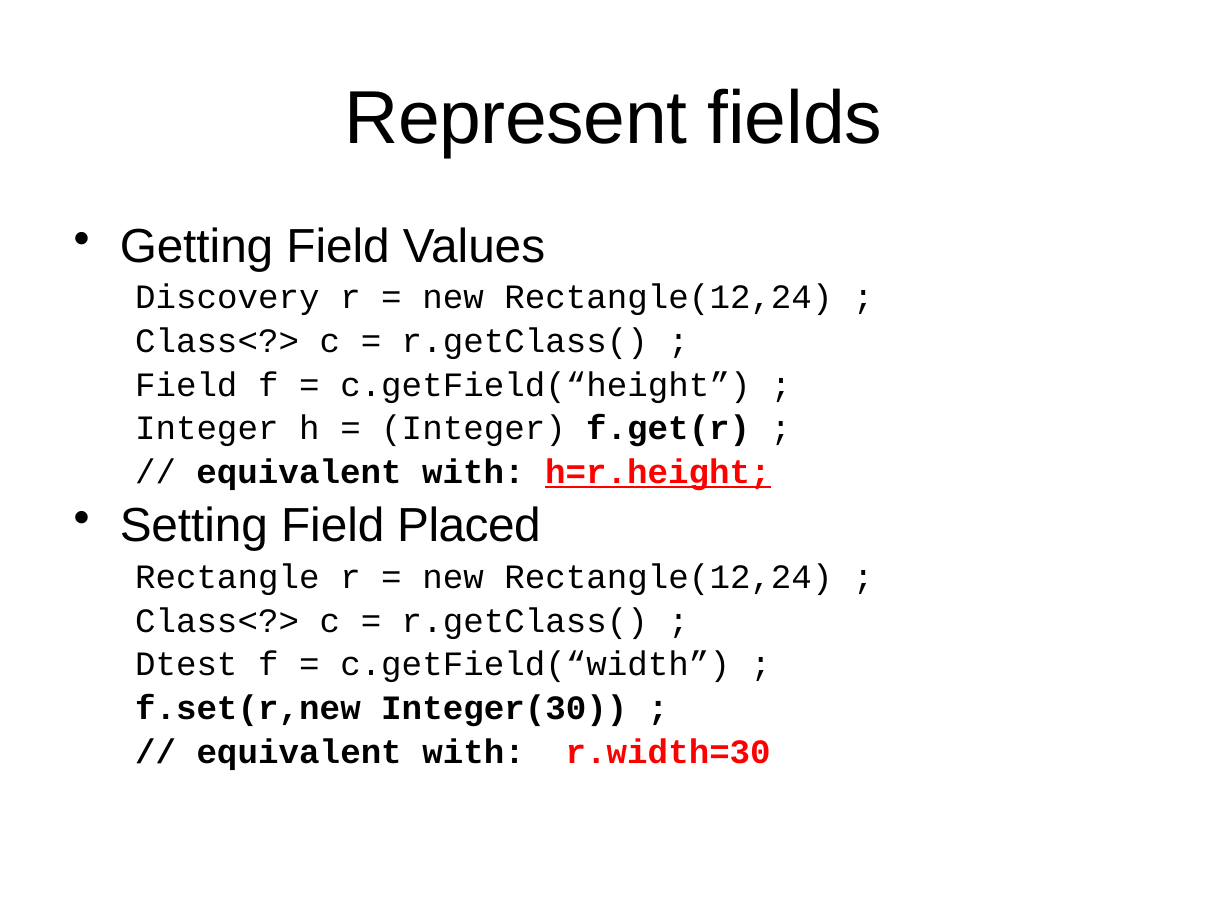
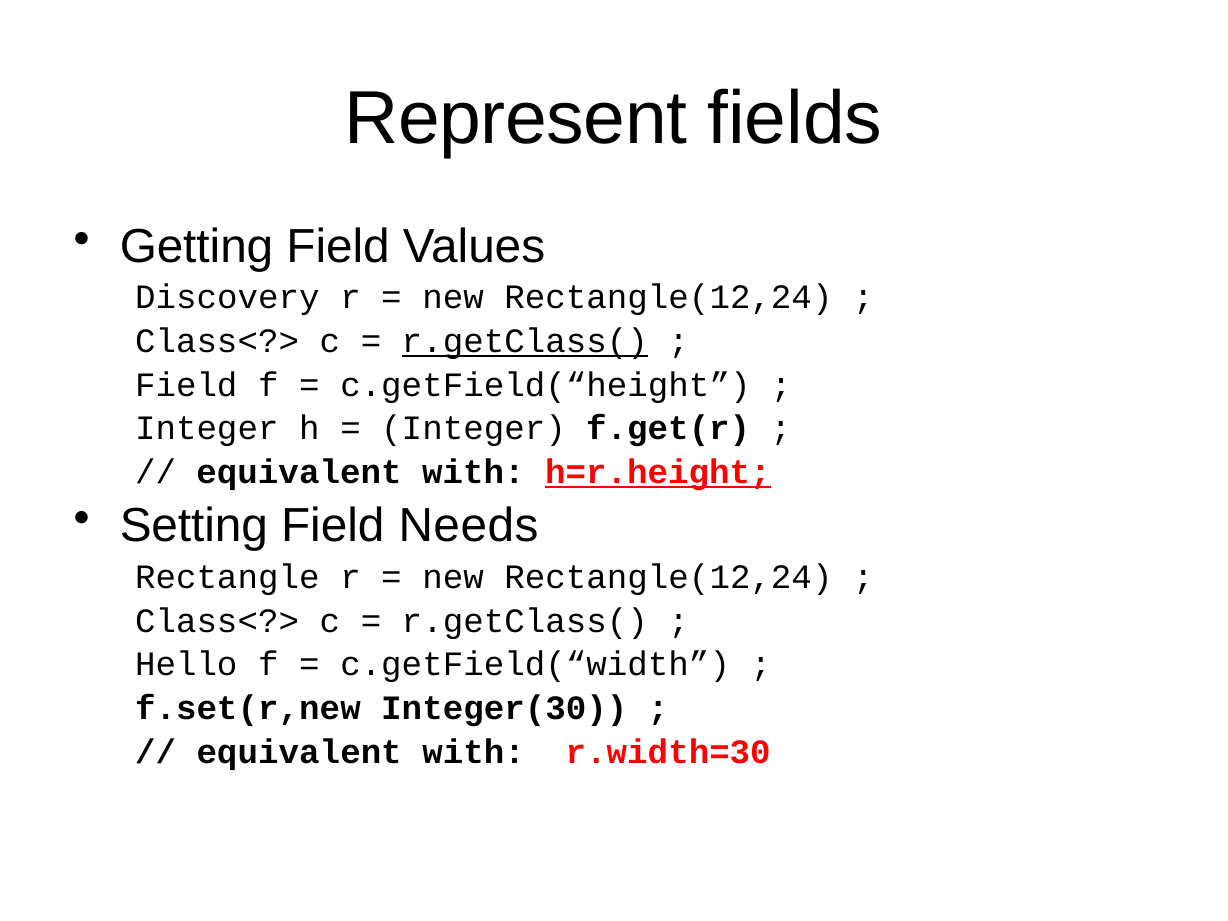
r.getClass( underline: none -> present (525, 341)
Placed: Placed -> Needs (468, 526)
Dtest: Dtest -> Hello (186, 664)
